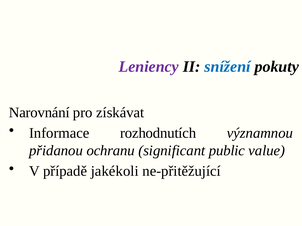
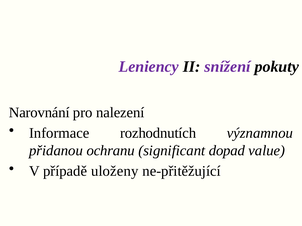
snížení colour: blue -> purple (228, 67)
získávat: získávat -> nalezení (120, 113)
public: public -> dopad (227, 151)
jakékoli: jakékoli -> uloženy (115, 171)
